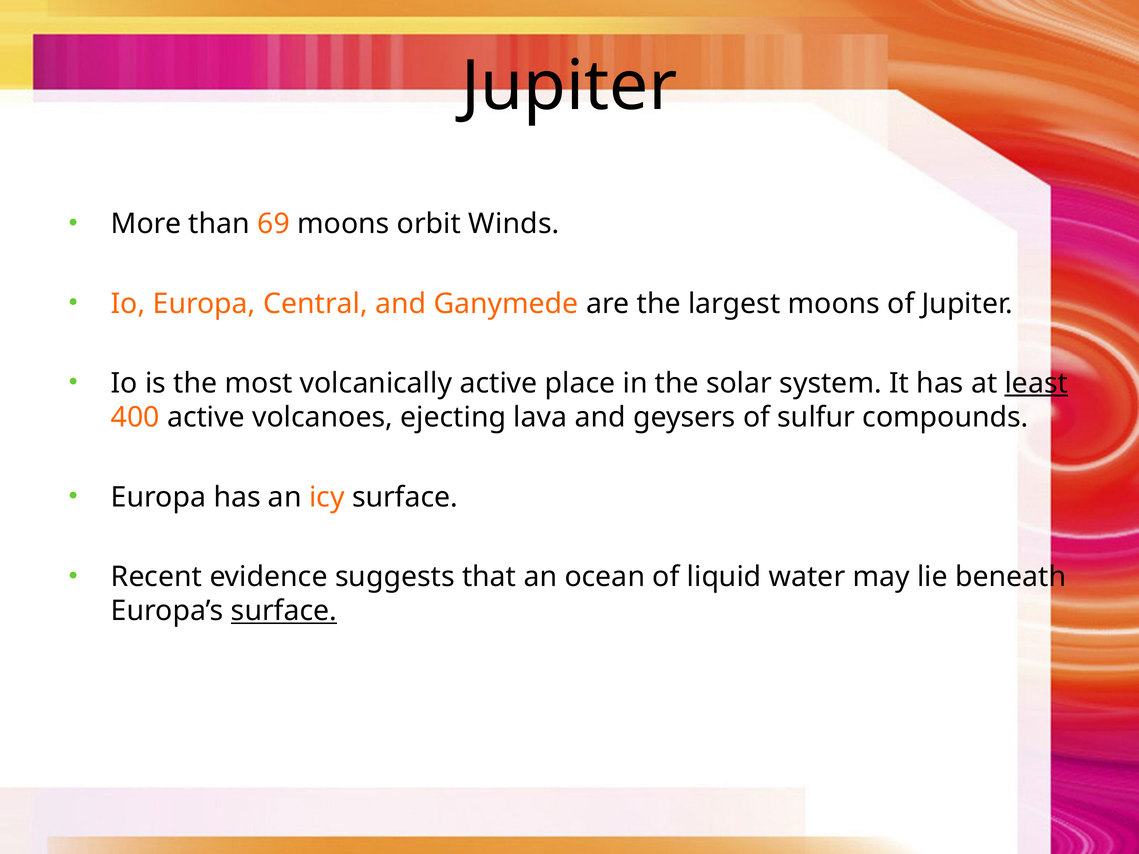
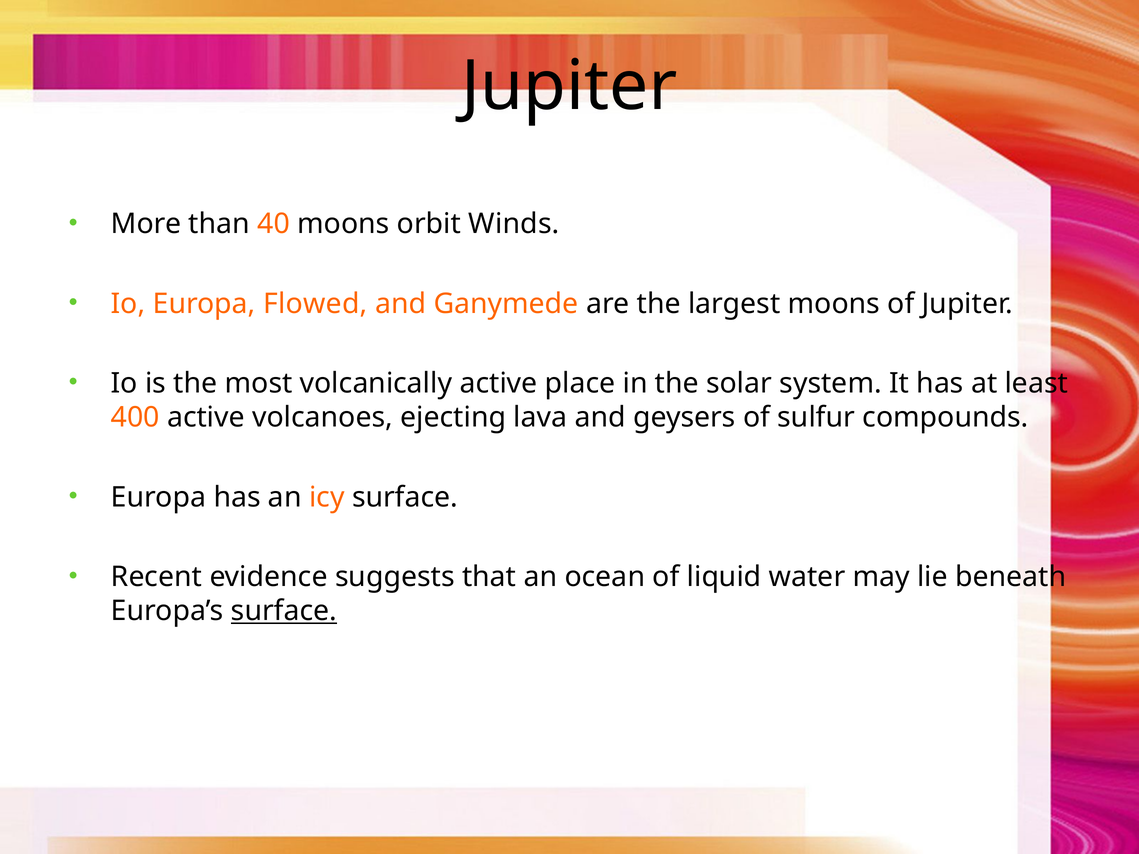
69: 69 -> 40 (274, 224)
Central: Central -> Flowed (315, 304)
least underline: present -> none (1036, 383)
